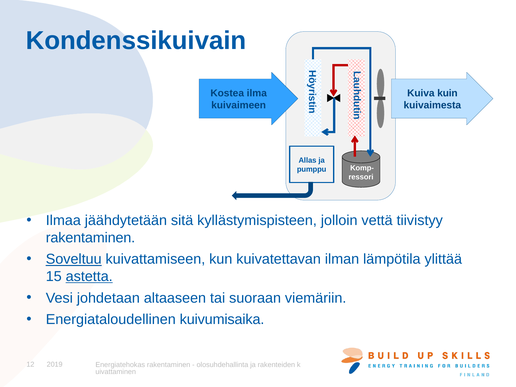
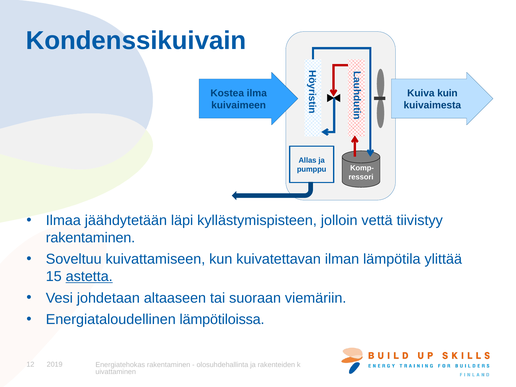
sitä: sitä -> läpi (182, 220)
Soveltuu underline: present -> none (74, 259)
kuivumisaika: kuivumisaika -> lämpötiloissa (222, 320)
